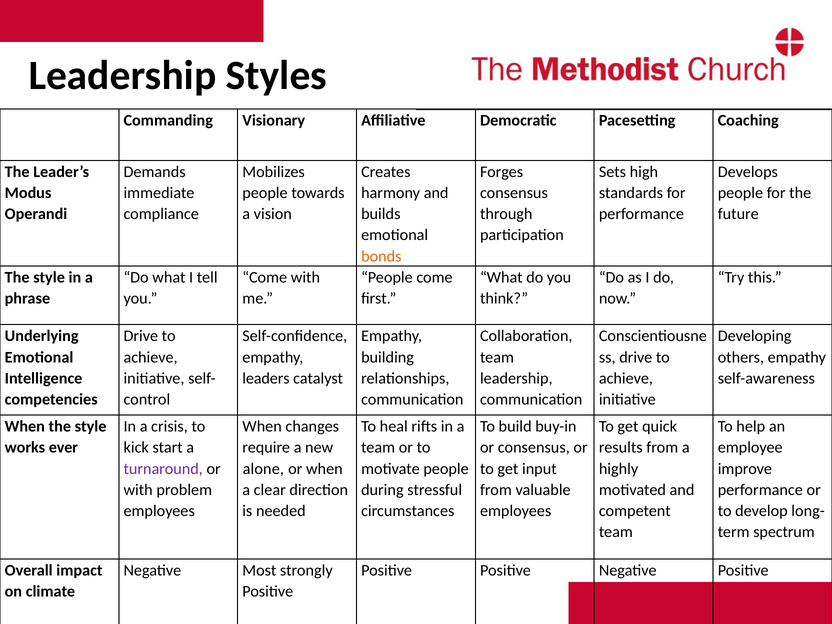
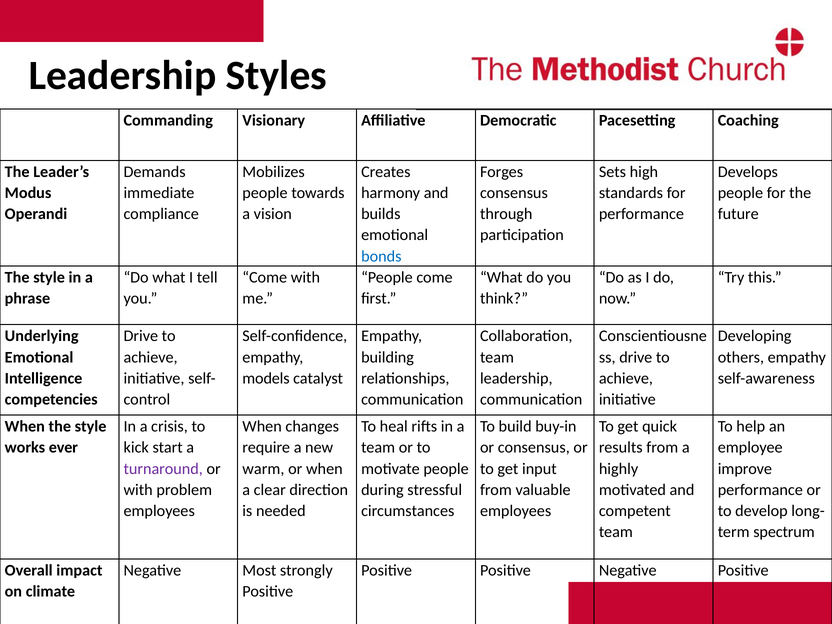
bonds colour: orange -> blue (381, 256)
leaders: leaders -> models (266, 378)
alone: alone -> warm (263, 469)
